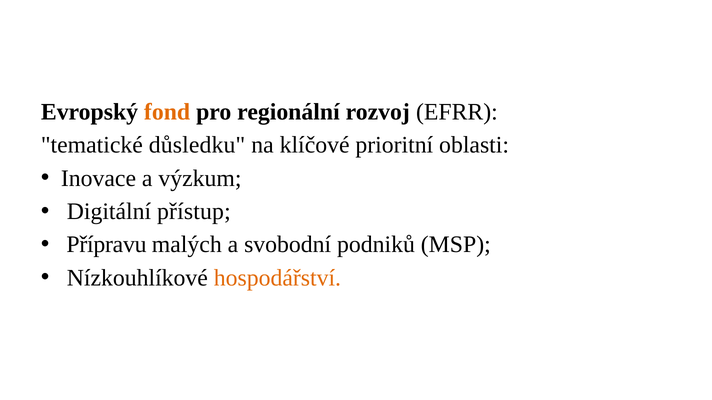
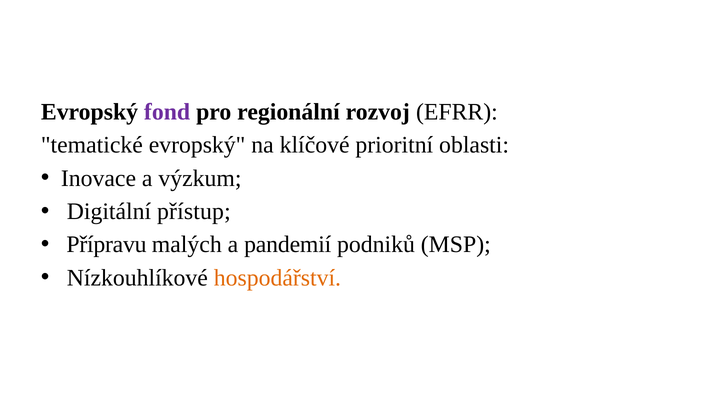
fond colour: orange -> purple (167, 112)
tematické důsledku: důsledku -> evropský (197, 145)
svobodní: svobodní -> pandemií (288, 245)
